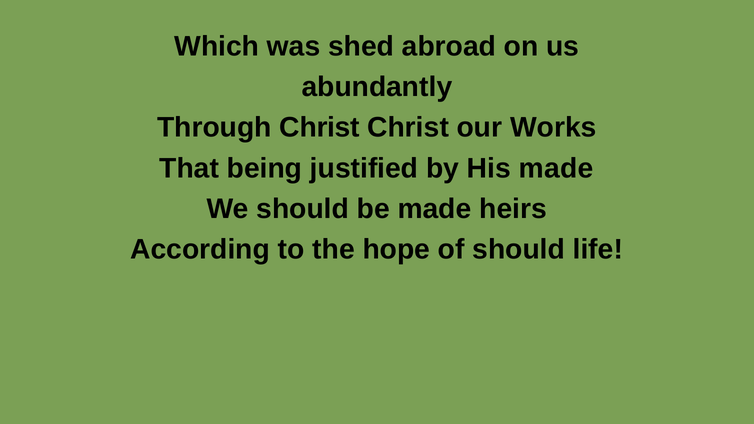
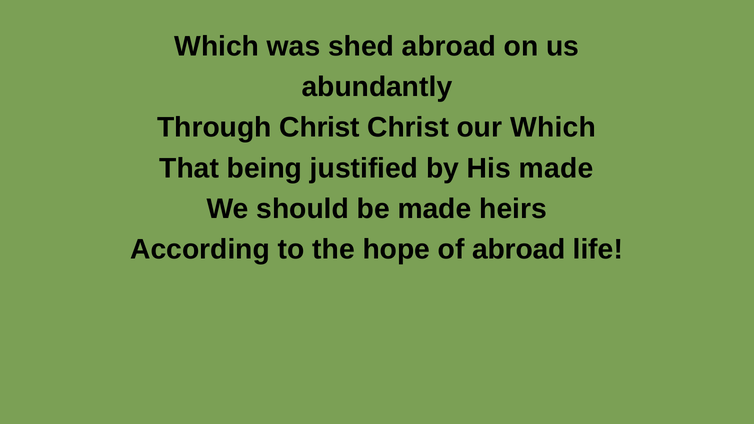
our Works: Works -> Which (553, 128)
of should: should -> abroad (519, 250)
